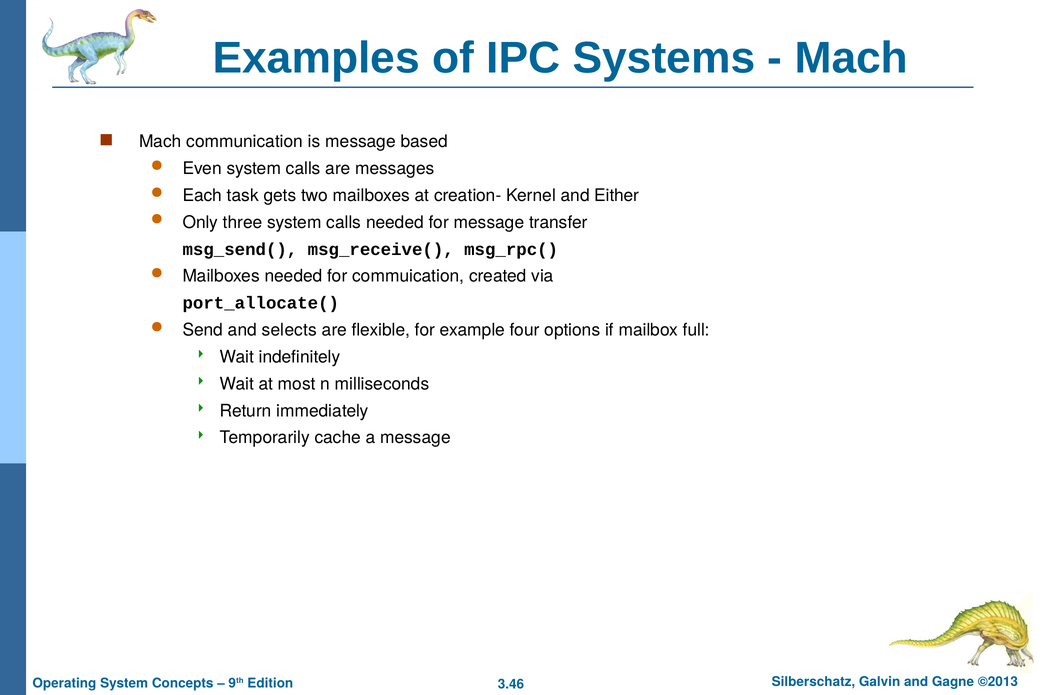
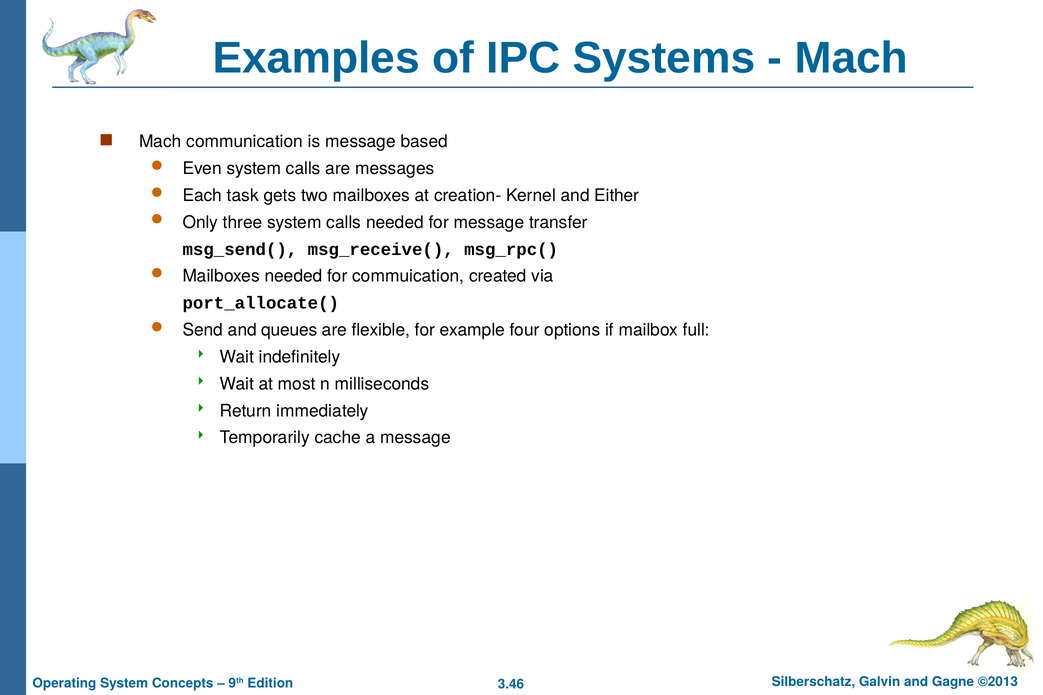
selects: selects -> queues (290, 330)
